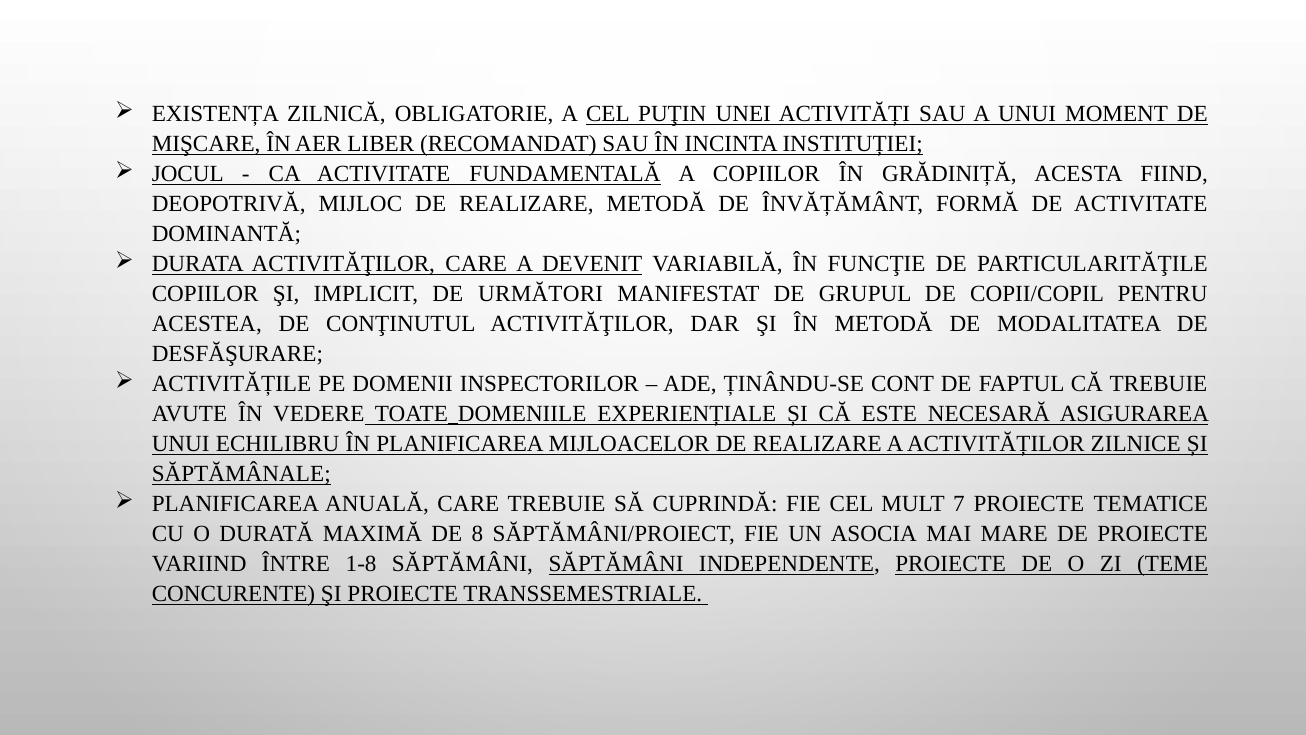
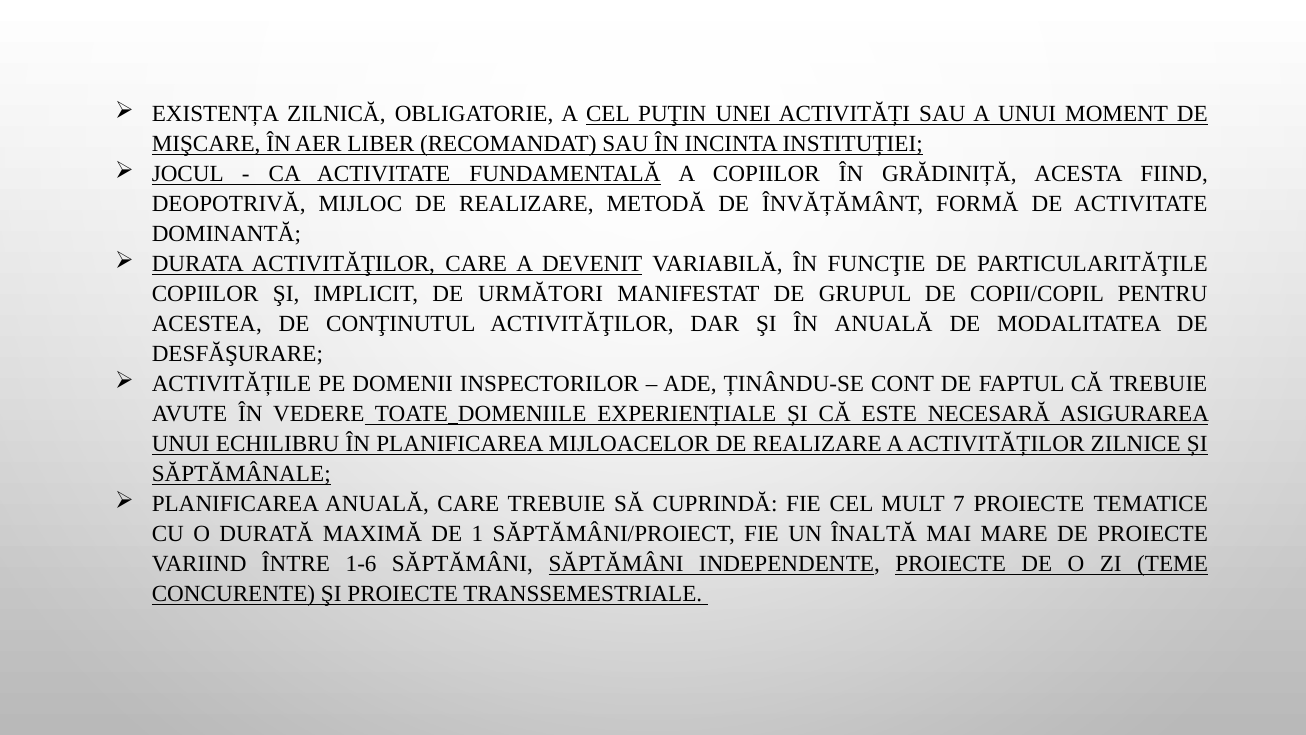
ÎN METODĂ: METODĂ -> ANUALĂ (884, 324)
8: 8 -> 1 (477, 534)
ASOCIA: ASOCIA -> ÎNALTĂ (874, 534)
1-8: 1-8 -> 1-6 (361, 564)
